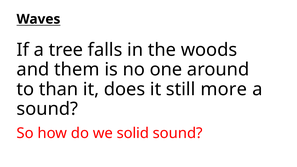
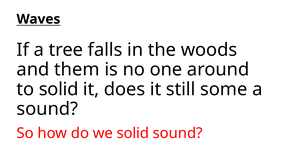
to than: than -> solid (59, 89)
more: more -> some (224, 89)
